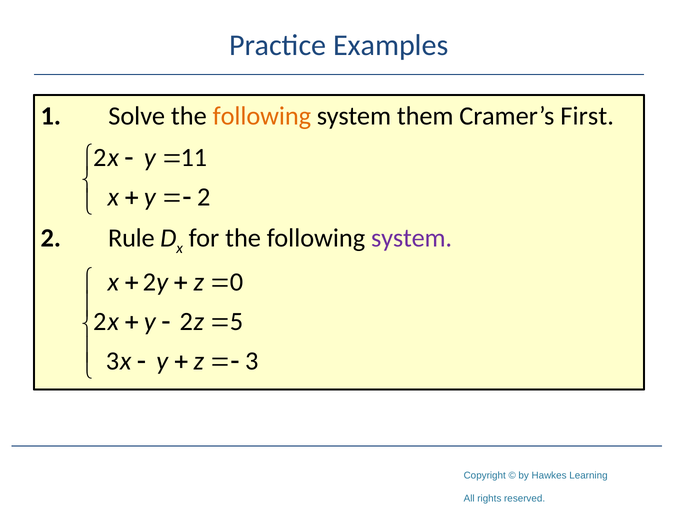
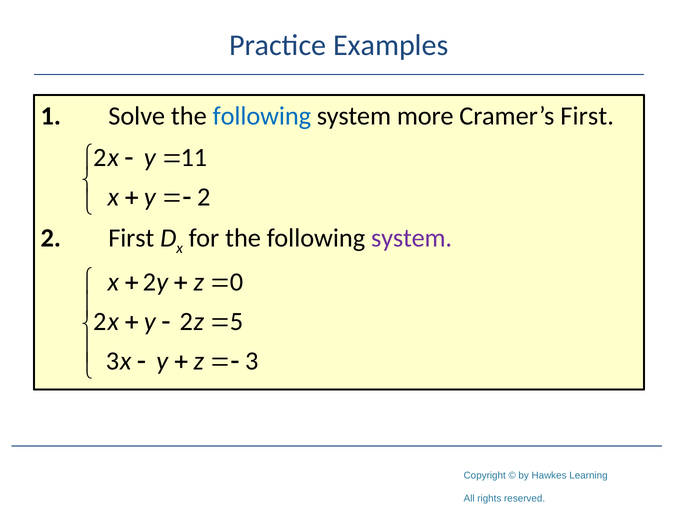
following colour: orange -> blue (262, 116)
them: them -> more (425, 116)
2 Rule: Rule -> First (131, 238)
